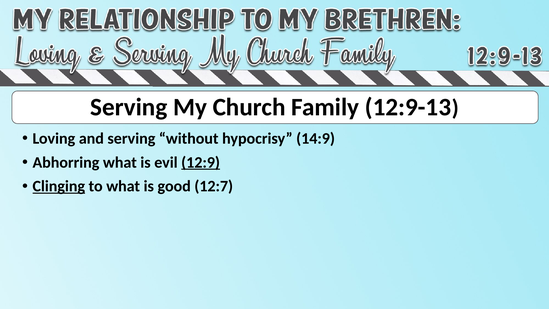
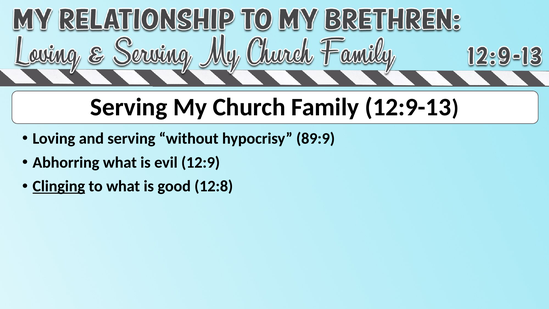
14:9: 14:9 -> 89:9 (316, 138)
12:9 underline: present -> none (201, 162)
12:7: 12:7 -> 12:8 (214, 186)
